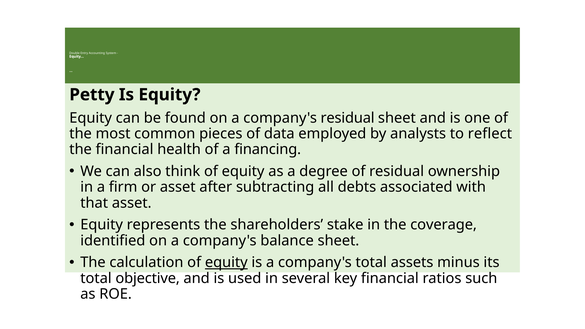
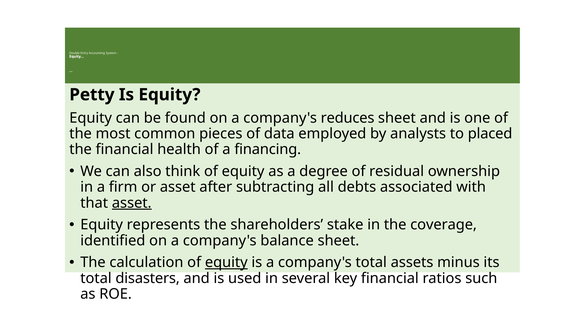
company's residual: residual -> reduces (348, 118)
reflect: reflect -> placed (490, 134)
asset underline: none -> present (132, 203)
objective: objective -> disasters (148, 278)
